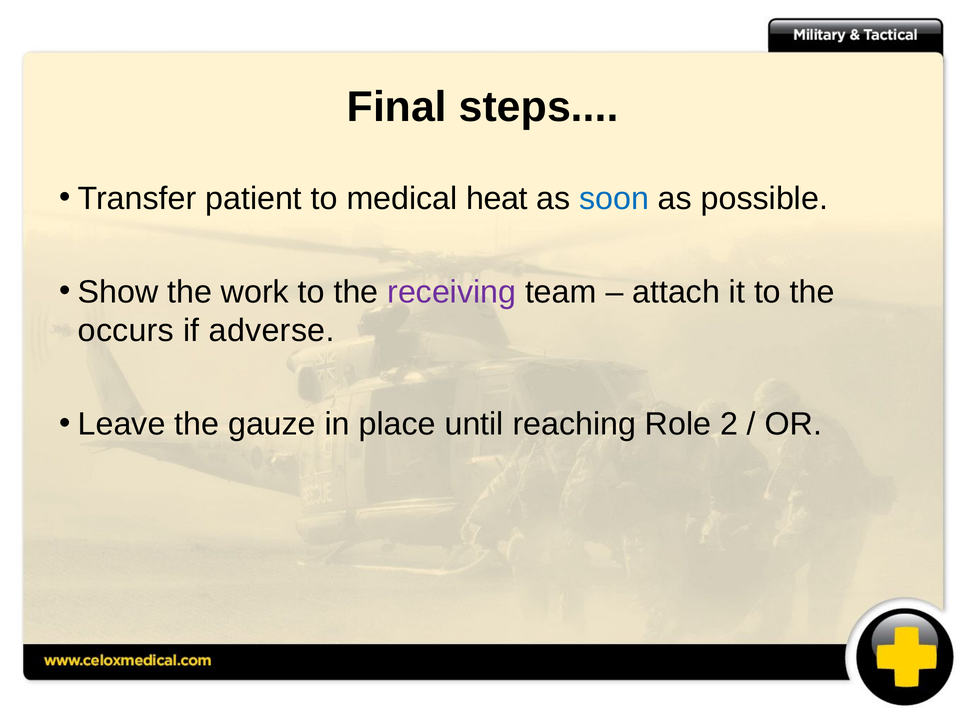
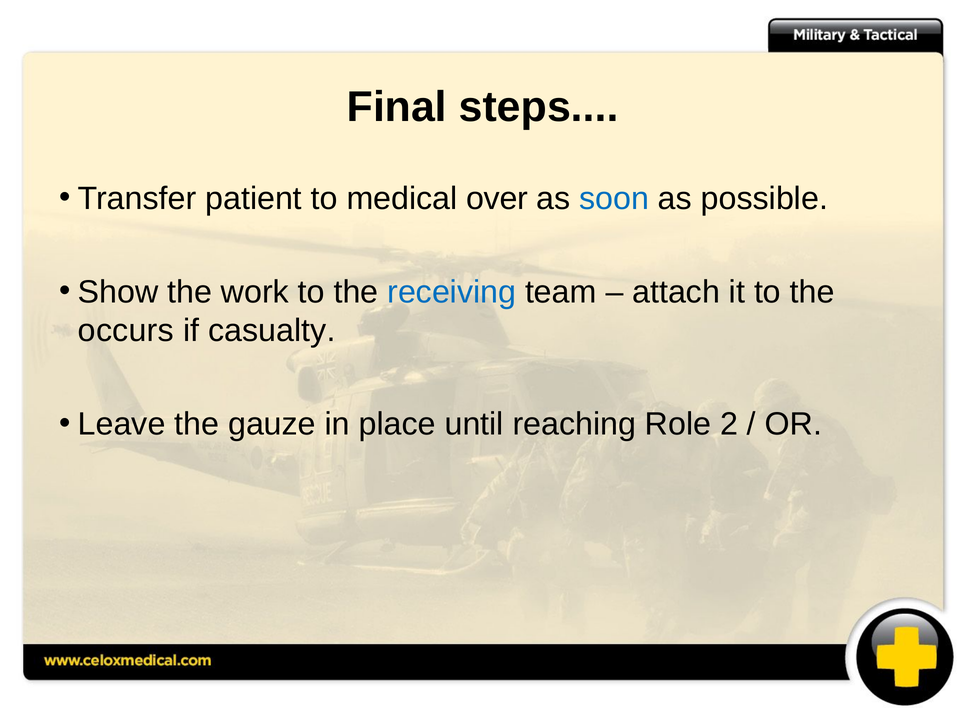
heat: heat -> over (497, 198)
receiving colour: purple -> blue (452, 292)
adverse: adverse -> casualty (272, 331)
